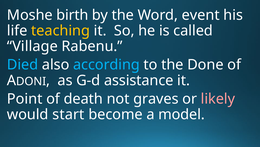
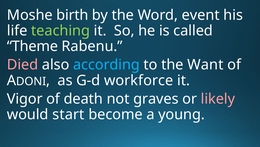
teaching colour: yellow -> light green (61, 31)
Village: Village -> Theme (32, 46)
Died colour: light blue -> pink (23, 64)
Done: Done -> Want (205, 64)
assistance: assistance -> workforce (139, 80)
Point: Point -> Vigor (25, 98)
model: model -> young (181, 114)
